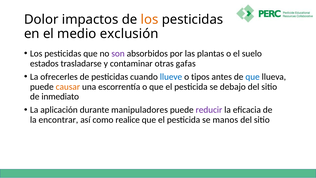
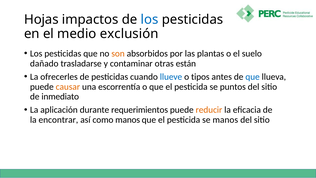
Dolor: Dolor -> Hojas (41, 19)
los colour: orange -> blue (150, 19)
son colour: purple -> orange (118, 53)
estados: estados -> dañado (44, 63)
gafas: gafas -> están (186, 63)
debajo: debajo -> puntos (233, 87)
manipuladores: manipuladores -> requerimientos (140, 110)
reducir colour: purple -> orange (209, 110)
como realice: realice -> manos (128, 120)
